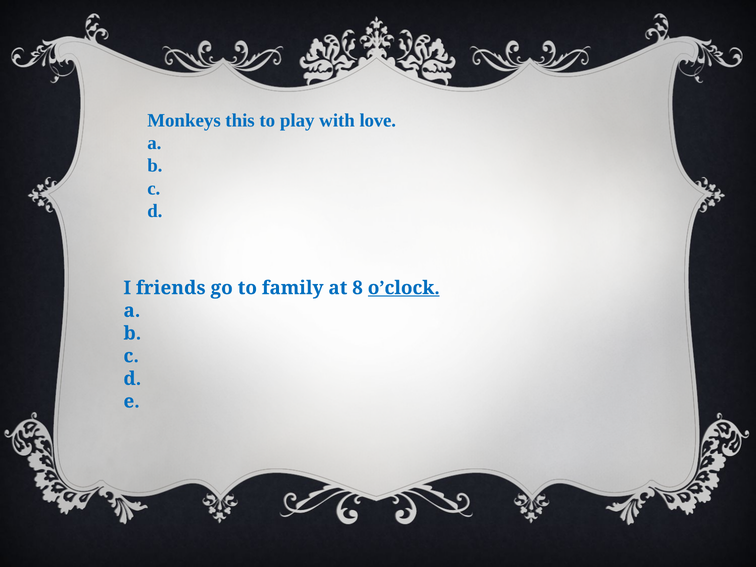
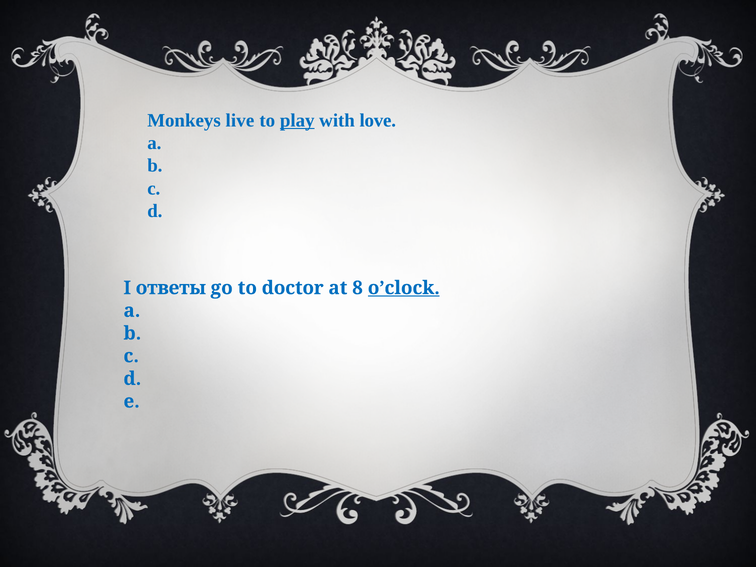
this: this -> live (240, 120)
play underline: none -> present (297, 120)
friends: friends -> ответы (171, 288)
family: family -> doctor (293, 288)
